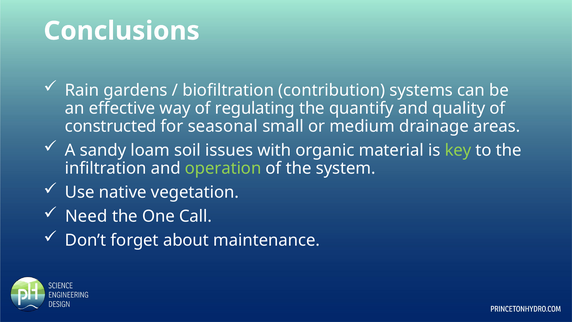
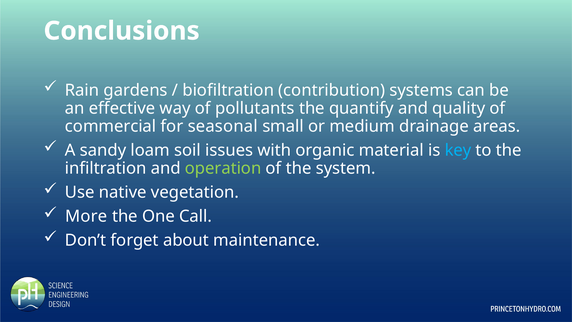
regulating: regulating -> pollutants (255, 108)
constructed: constructed -> commercial (111, 126)
key colour: light green -> light blue (458, 150)
Need: Need -> More (86, 216)
